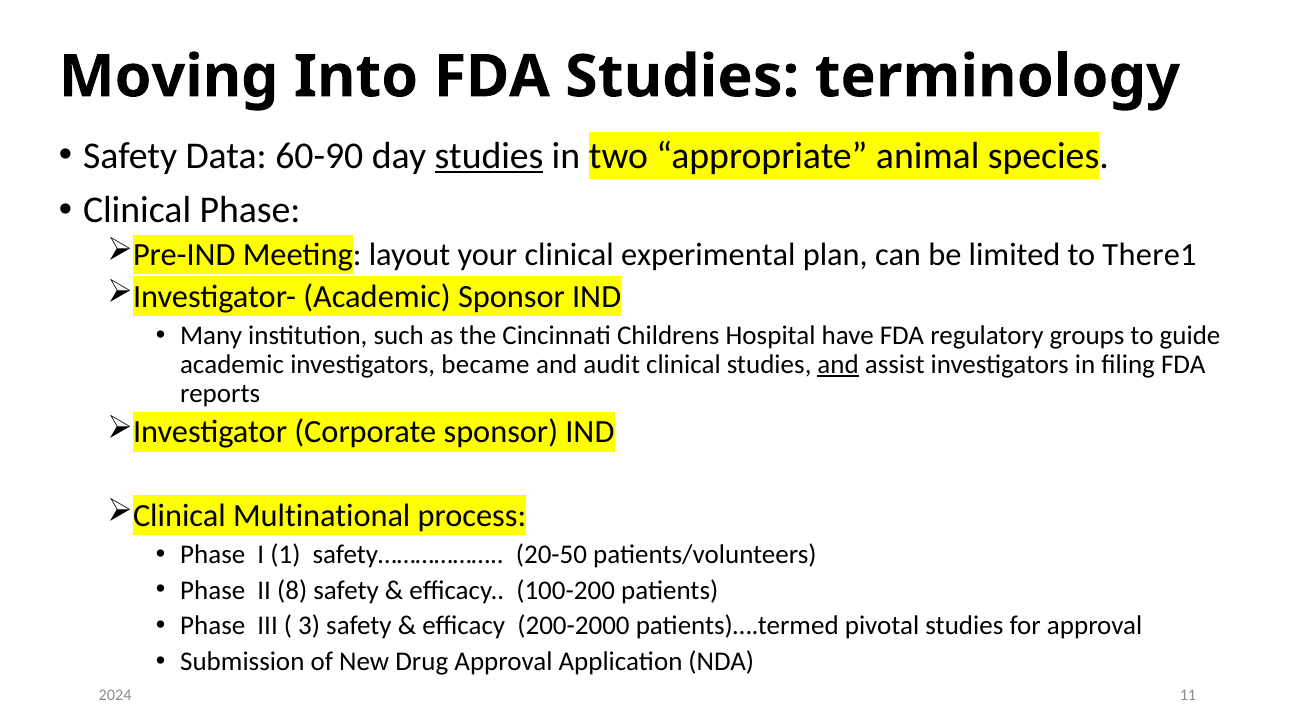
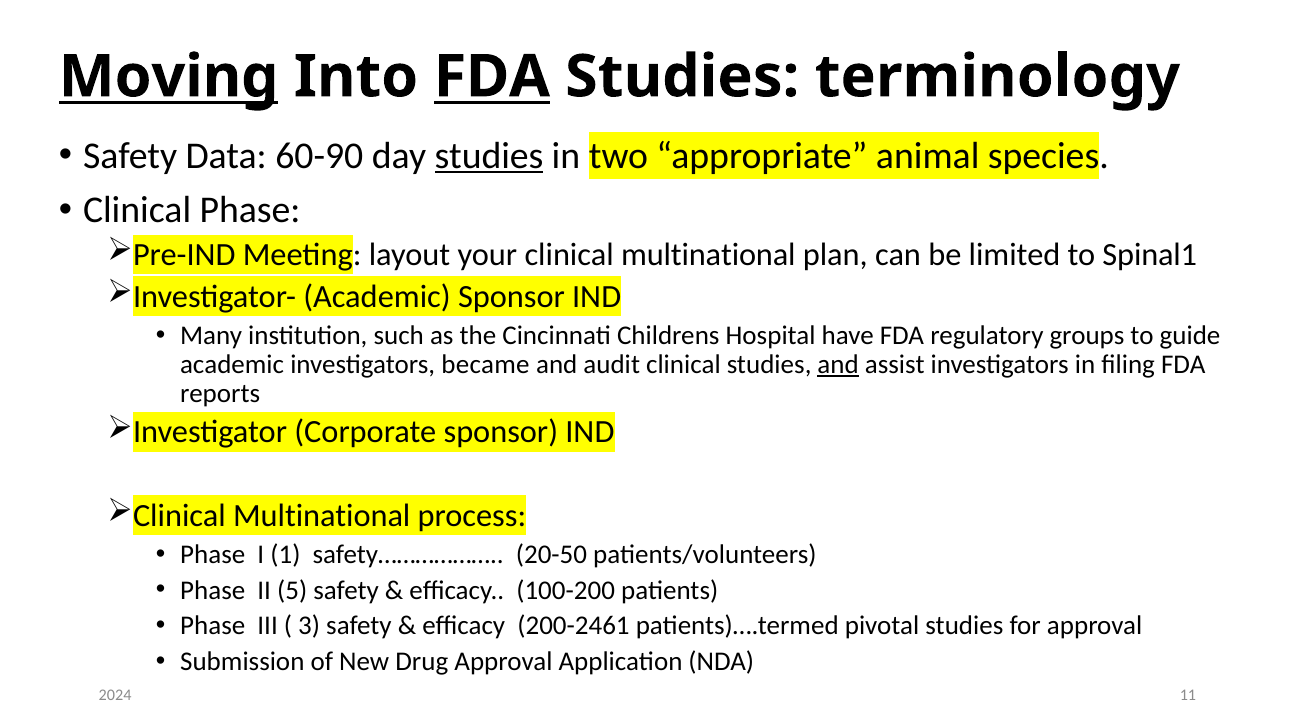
Moving underline: none -> present (169, 77)
FDA underline: none -> present (492, 77)
your clinical experimental: experimental -> multinational (708, 255)
There1: There1 -> Spinal1 (1150, 255)
8: 8 -> 5 (292, 590)
200-2000: 200-2000 -> 200-2461 (574, 626)
